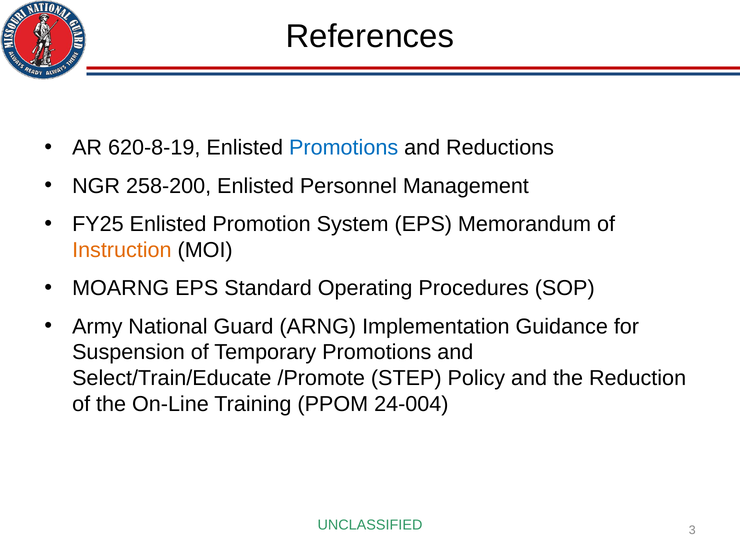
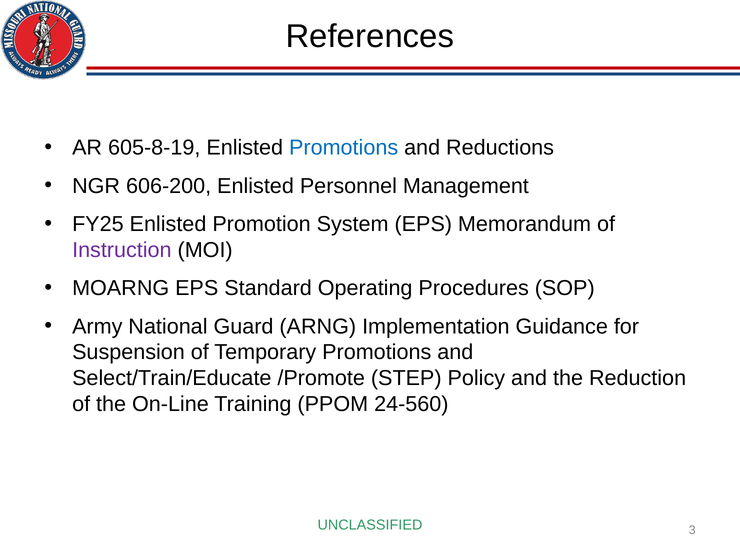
620-8-19: 620-8-19 -> 605-8-19 (154, 148)
258-200: 258-200 -> 606-200 (169, 186)
Instruction colour: orange -> purple (122, 250)
24-004: 24-004 -> 24-560 (411, 404)
